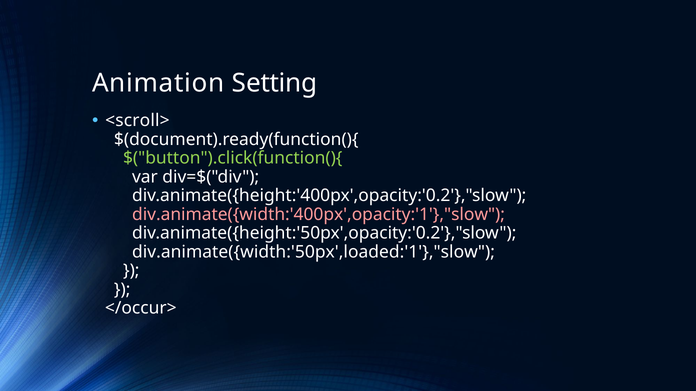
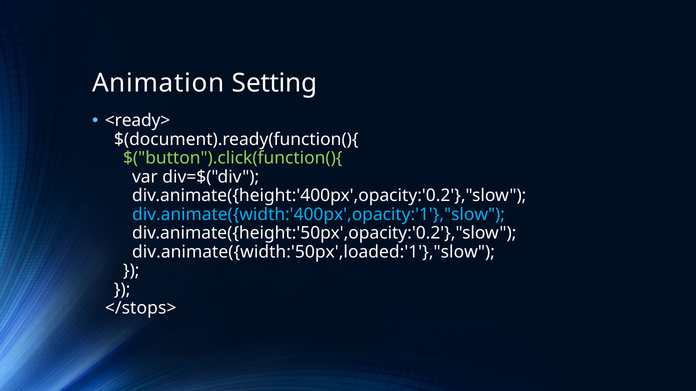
<scroll>: <scroll> -> <ready> (138, 121)
div.animate({width:'400px',opacity:'1'},"slow colour: pink -> light blue (319, 215)
</occur>: </occur> -> </stops> (141, 309)
